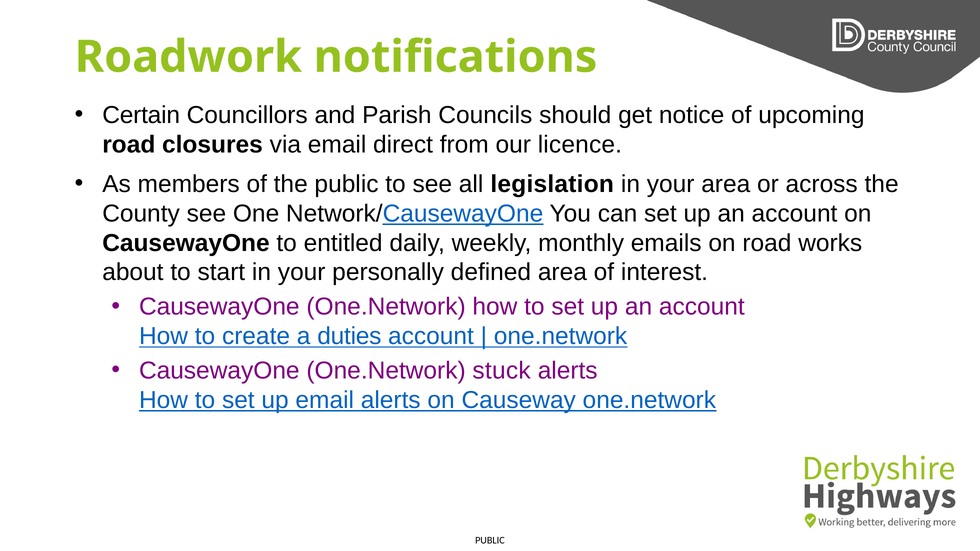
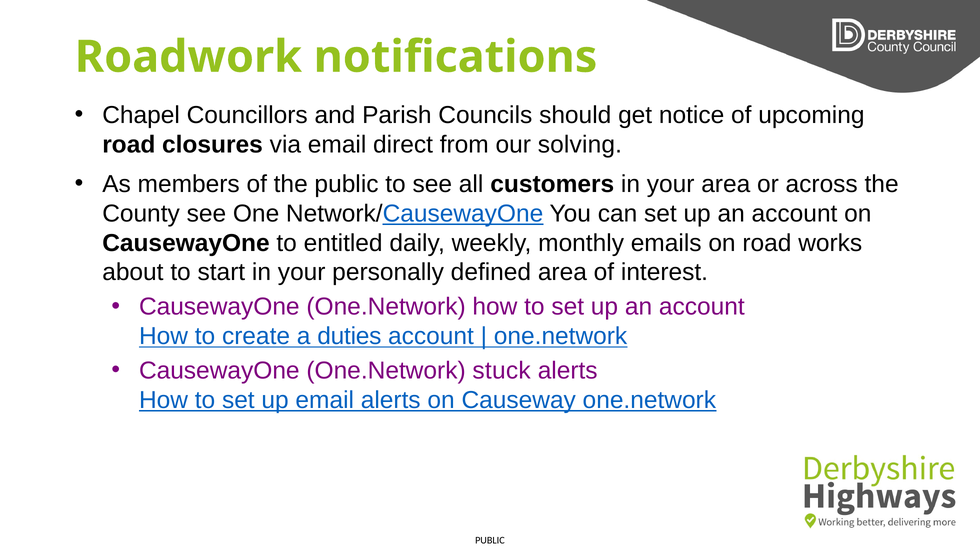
Certain: Certain -> Chapel (141, 115)
licence: licence -> solving (580, 145)
legislation: legislation -> customers (552, 184)
